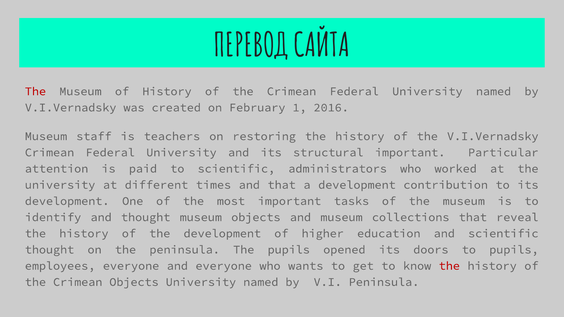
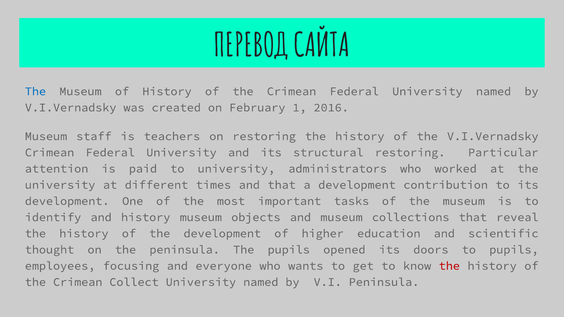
The colour: red -> blue (35, 91)
structural important: important -> restoring (410, 153)
to scientific: scientific -> university (236, 169)
and thought: thought -> history (146, 217)
employees everyone: everyone -> focusing (131, 266)
Crimean Objects: Objects -> Collect (134, 282)
